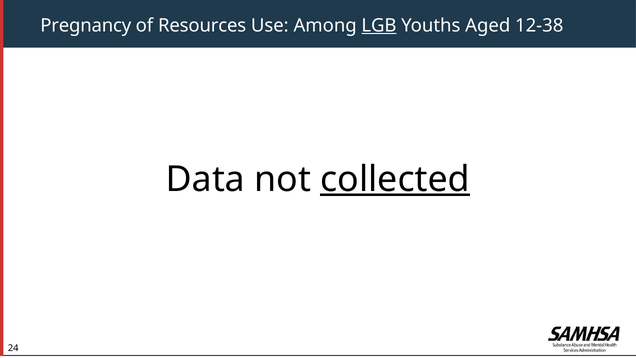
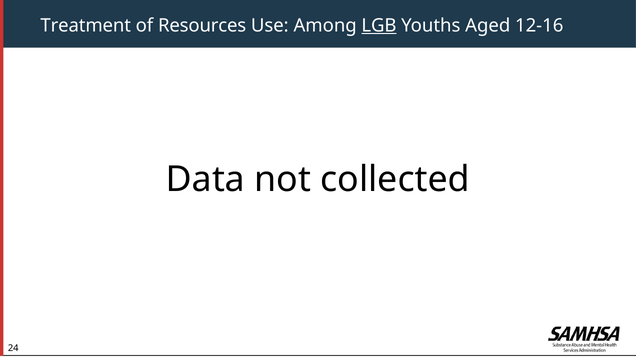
Pregnancy: Pregnancy -> Treatment (86, 25)
12-38: 12-38 -> 12-16 (539, 25)
collected underline: present -> none (395, 179)
